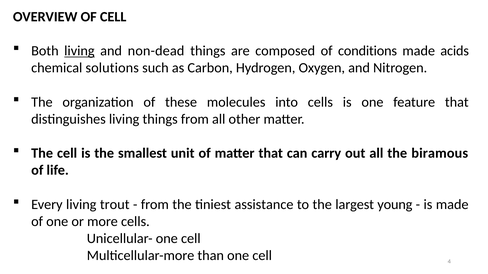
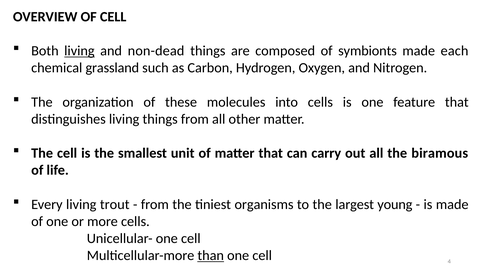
conditions: conditions -> symbionts (368, 51)
acids: acids -> each (455, 51)
solutions: solutions -> grassland (112, 68)
assistance: assistance -> organisms (264, 205)
than underline: none -> present (211, 256)
